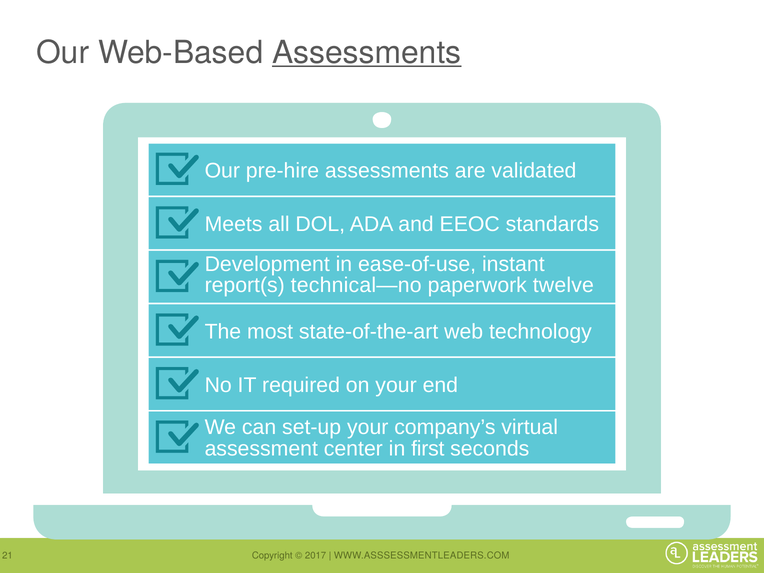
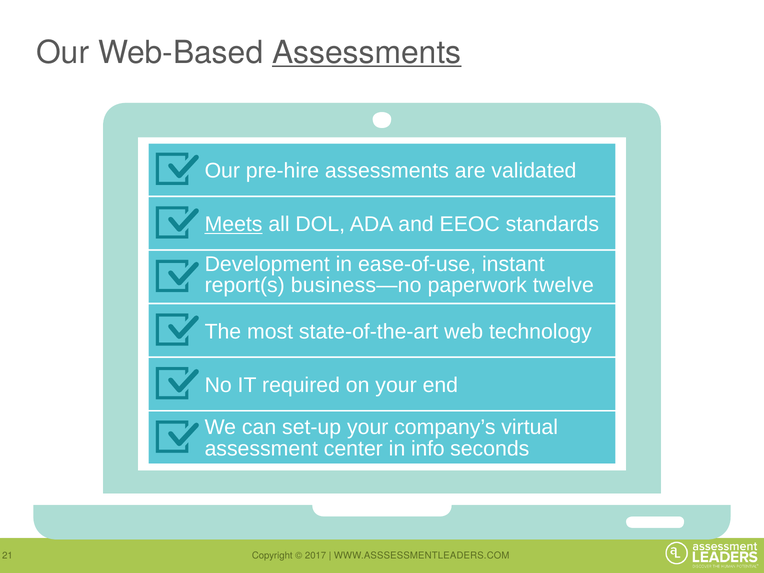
Meets underline: none -> present (234, 224)
technical—no: technical—no -> business—no (356, 285)
first: first -> info (428, 449)
